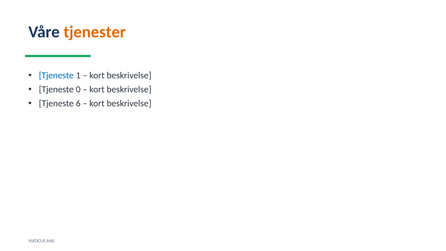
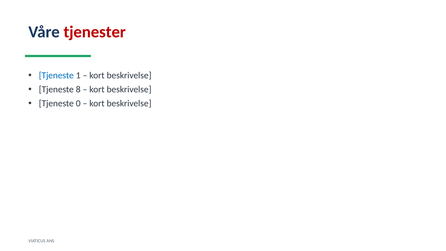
tjenester colour: orange -> red (95, 32)
0: 0 -> 8 (78, 89)
6: 6 -> 0 (78, 103)
